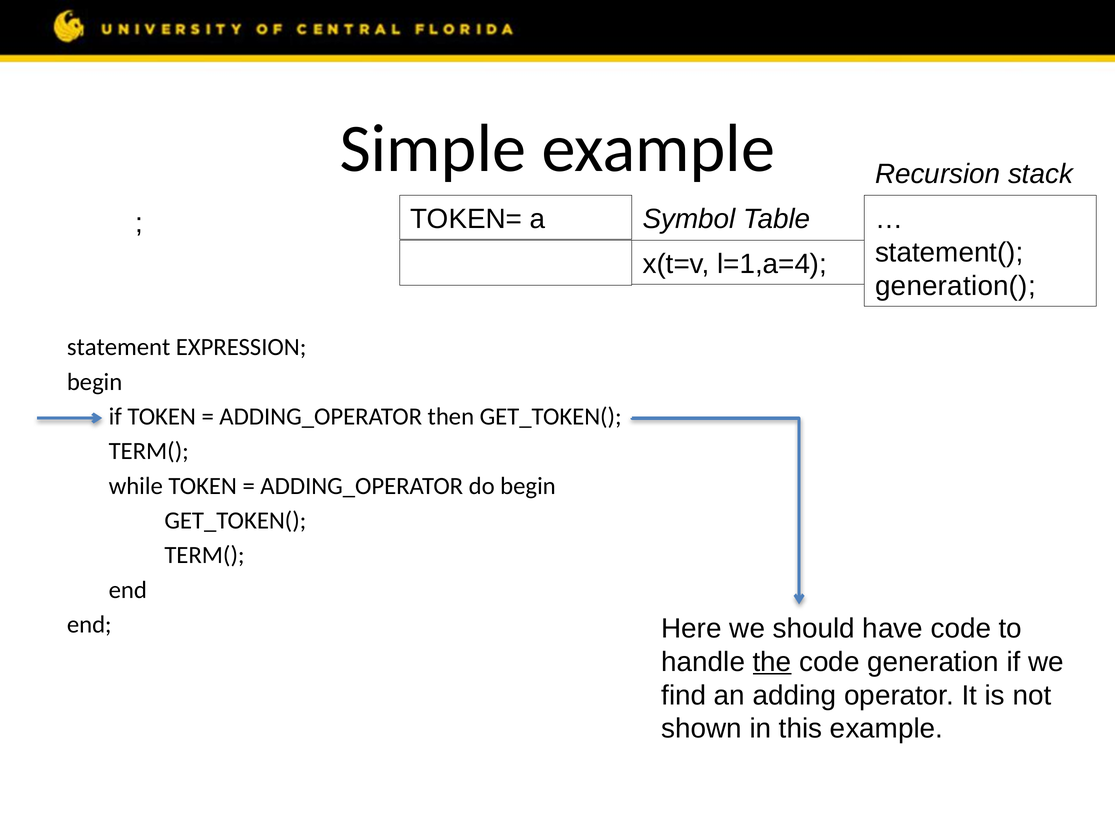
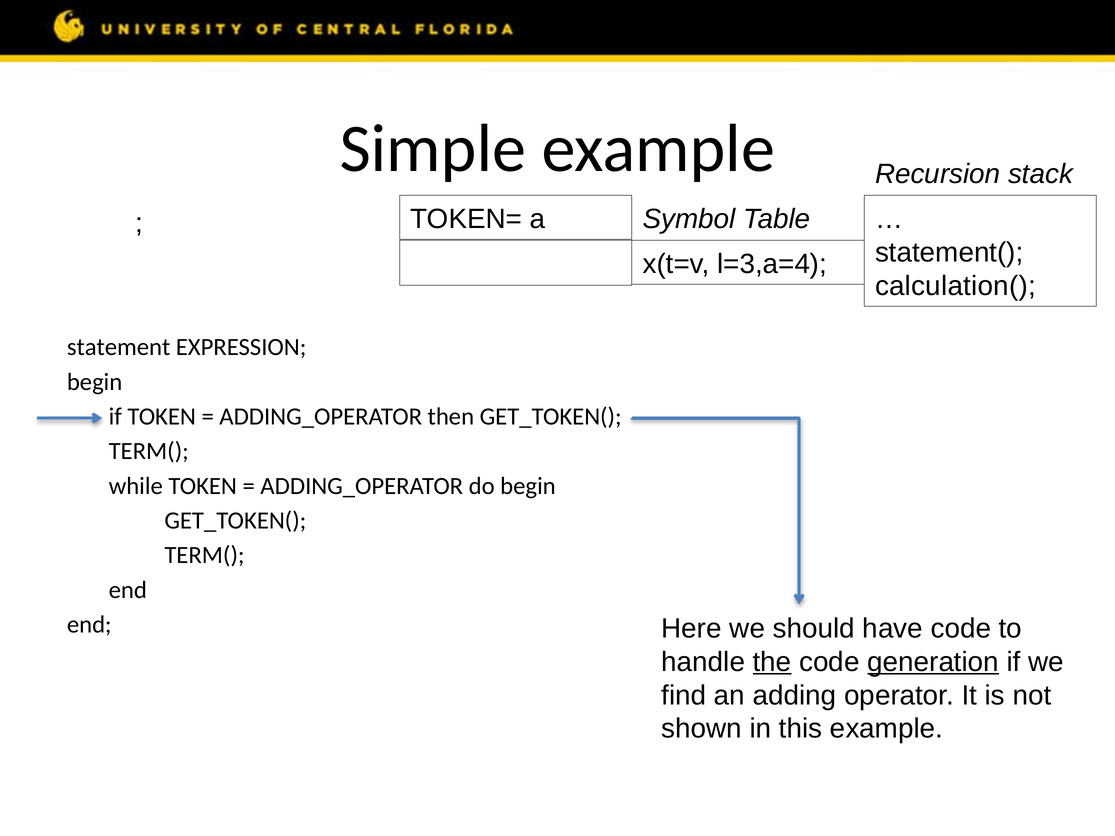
l=1,a=4: l=1,a=4 -> l=3,a=4 (772, 264)
generation(: generation( -> calculation( (955, 286)
generation underline: none -> present (933, 662)
